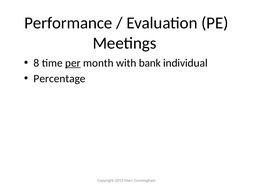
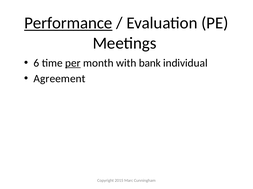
Performance underline: none -> present (68, 23)
8: 8 -> 6 (36, 63)
Percentage: Percentage -> Agreement (60, 79)
